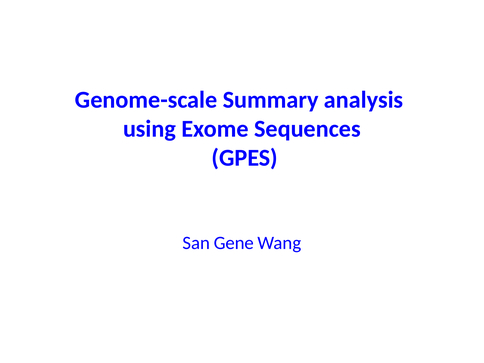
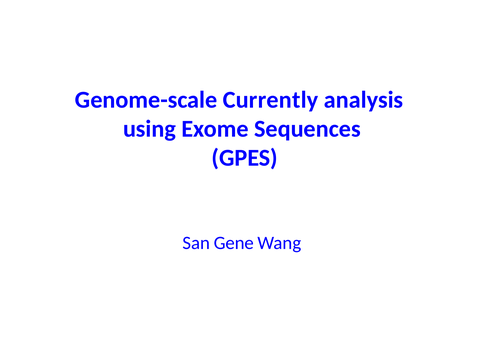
Summary: Summary -> Currently (271, 100)
